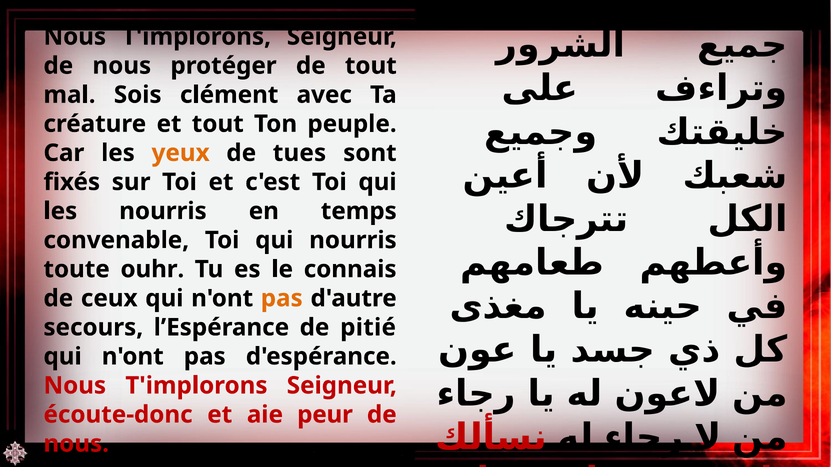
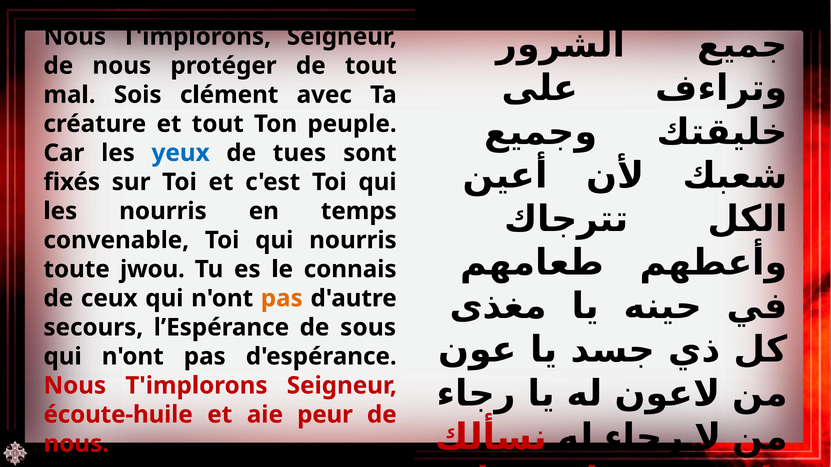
yeux colour: orange -> blue (181, 153)
ouhr: ouhr -> jwou (152, 269)
pitié: pitié -> sous (368, 328)
écoute-donc: écoute-donc -> écoute-huile (118, 415)
